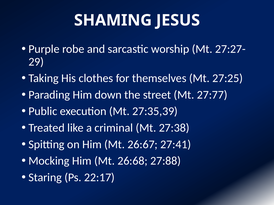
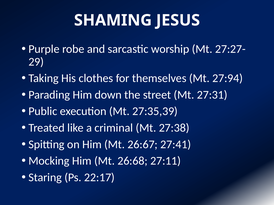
27:25: 27:25 -> 27:94 (228, 78)
27:77: 27:77 -> 27:31 (212, 95)
27:88: 27:88 -> 27:11 (166, 161)
